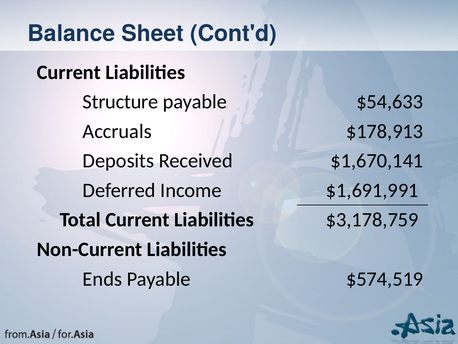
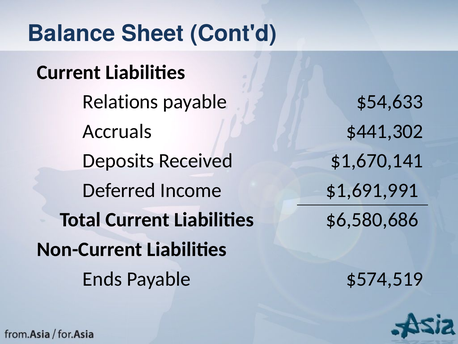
Structure: Structure -> Relations (120, 102)
$178,913: $178,913 -> $441,302 (385, 131)
$3,178,759: $3,178,759 -> $6,580,686 (372, 220)
